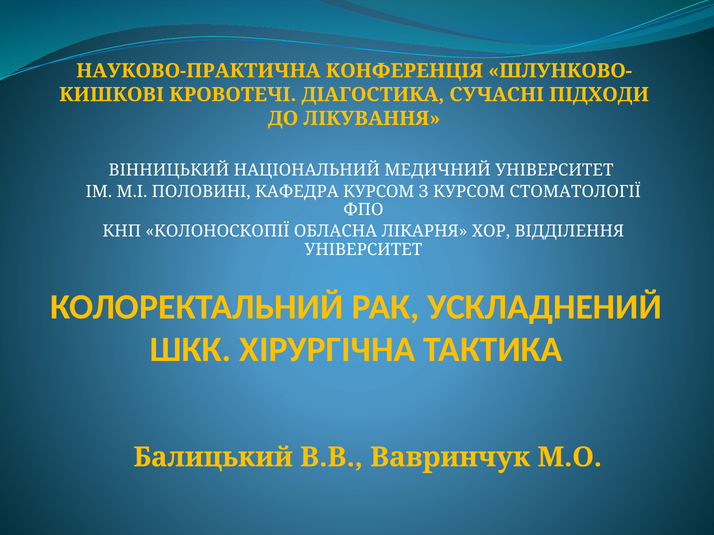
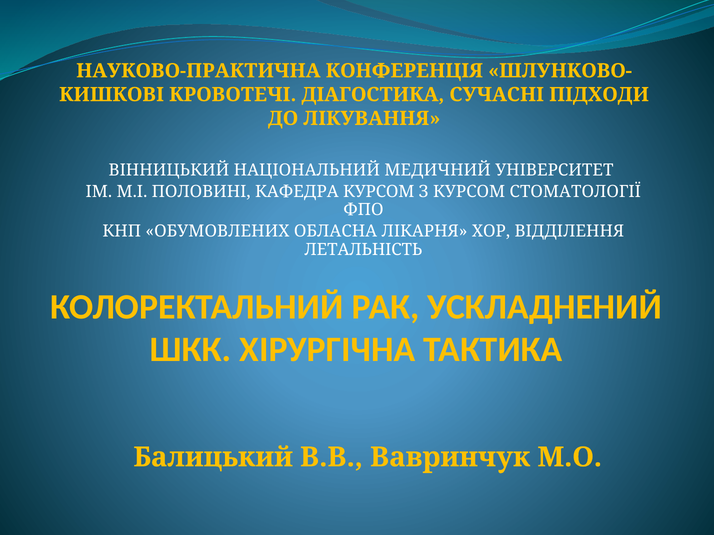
КОЛОНОСКОПІЇ: КОЛОНОСКОПІЇ -> ОБУМОВЛЕНИХ (217, 232)
УНІВЕРСИТЕТ: УНІВЕРСИТЕТ -> ЛЕТАЛЬНІСТЬ (363, 250)
